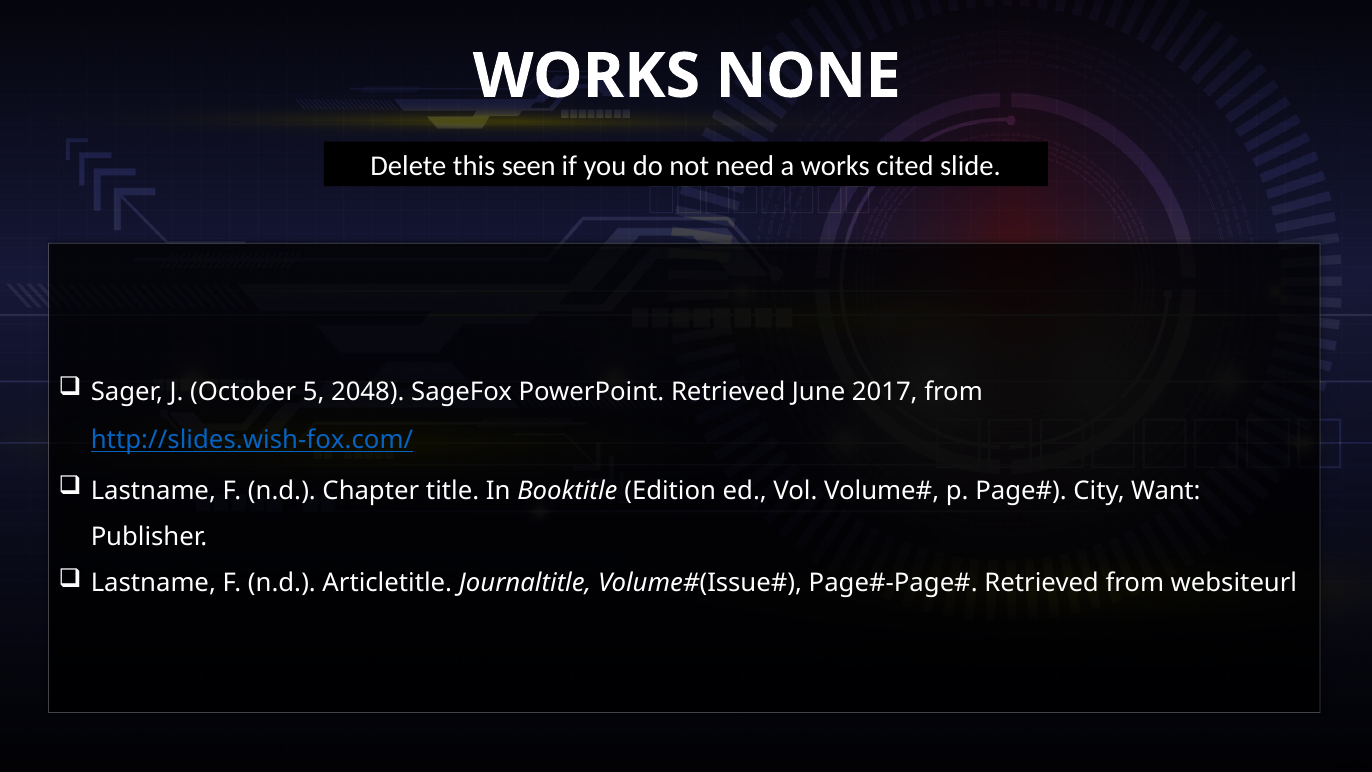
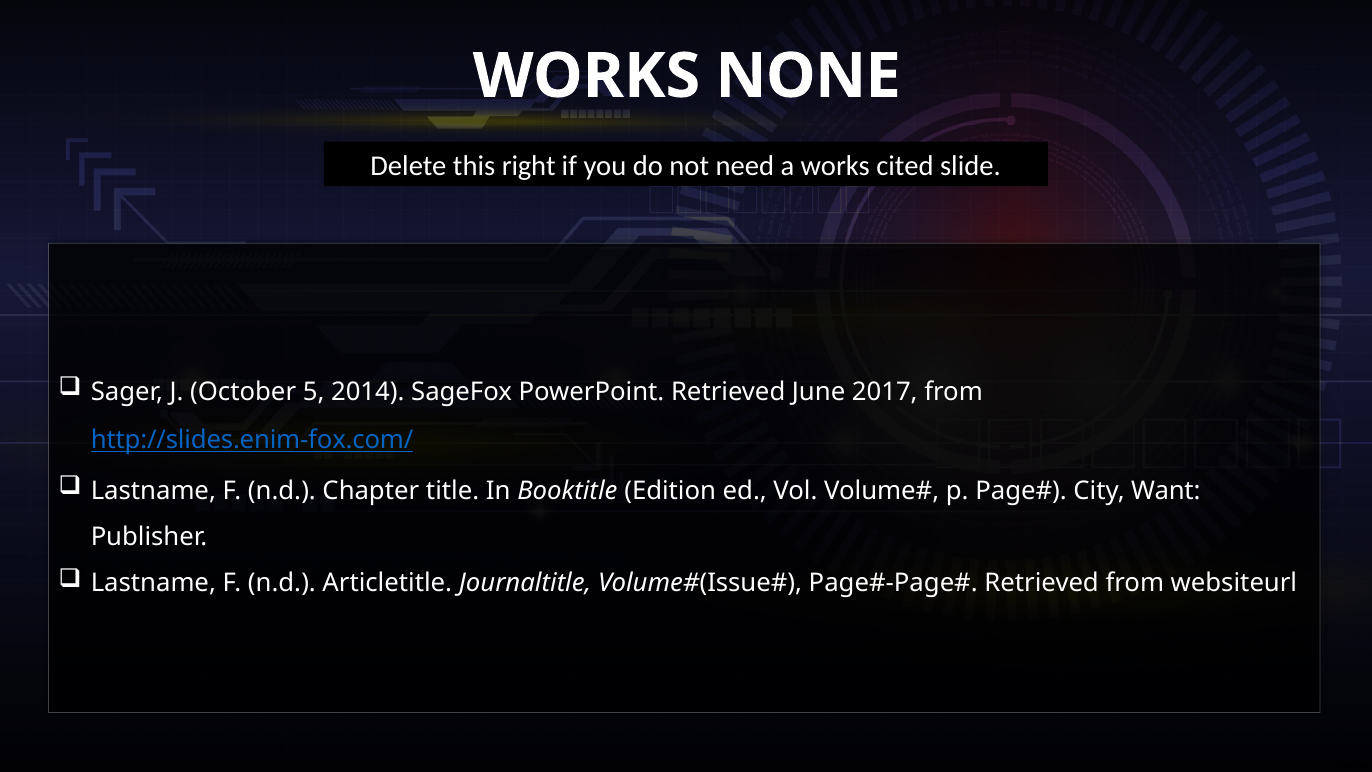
seen: seen -> right (529, 166)
2048: 2048 -> 2014 (368, 392)
http://slides.wish-fox.com/: http://slides.wish-fox.com/ -> http://slides.enim-fox.com/ (252, 440)
